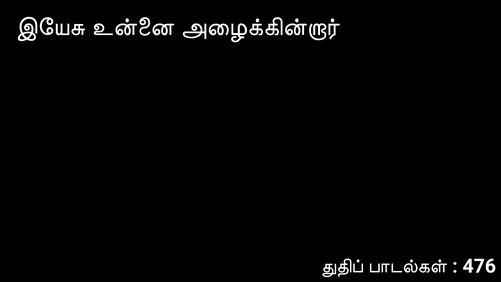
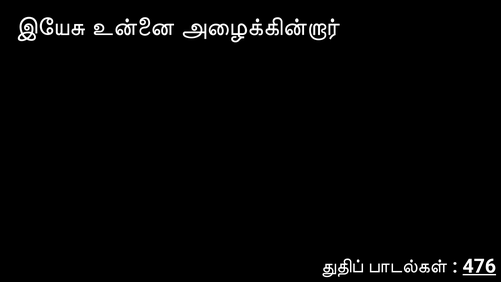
476 underline: none -> present (479, 266)
